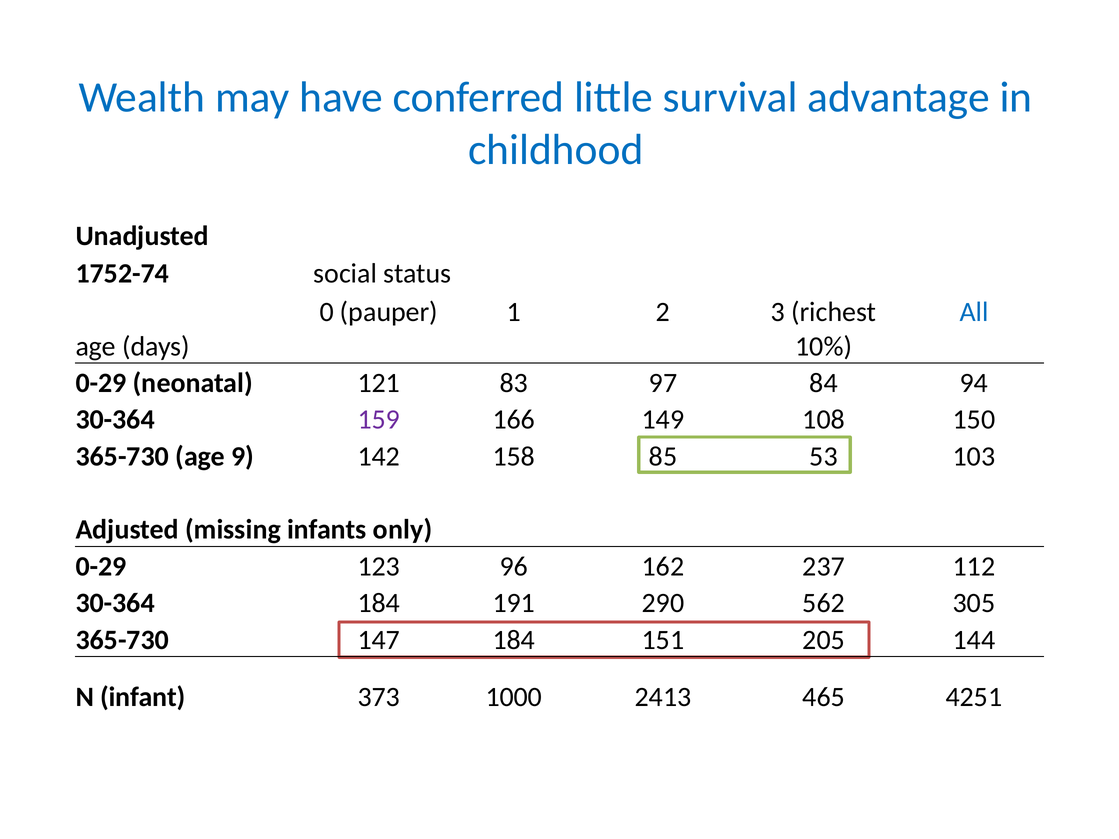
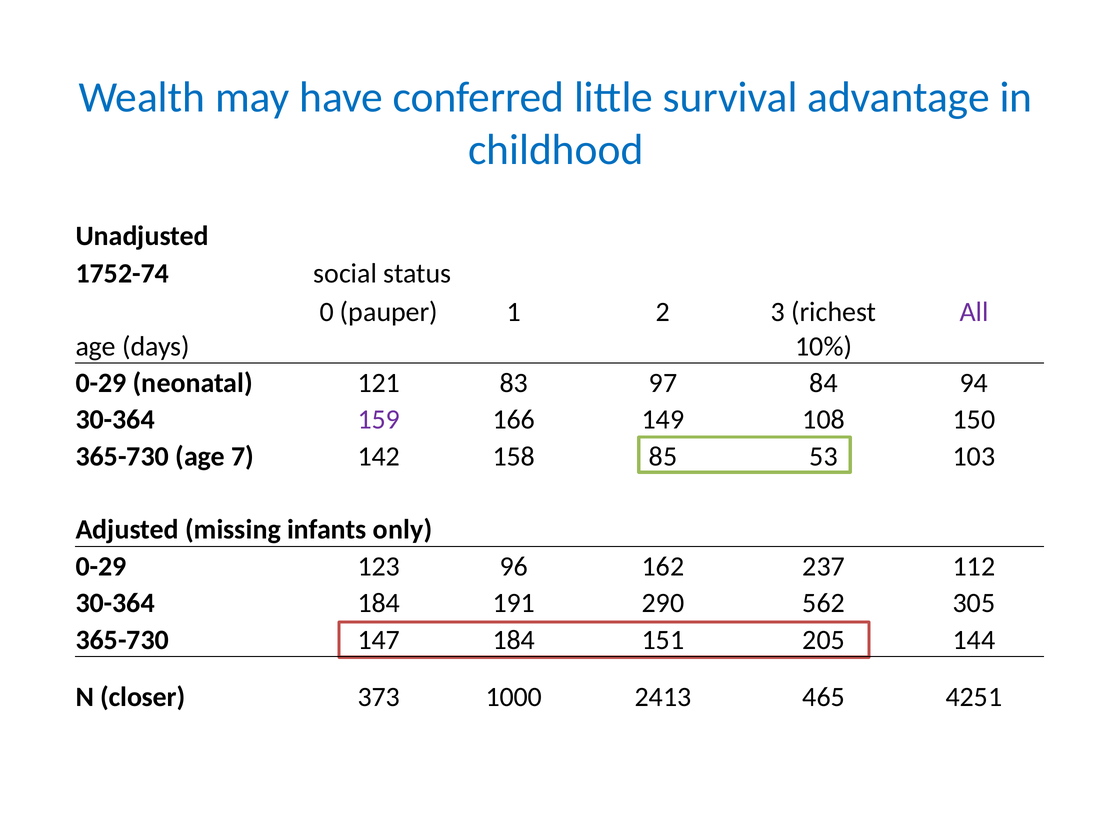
All colour: blue -> purple (974, 312)
9: 9 -> 7 (243, 457)
infant: infant -> closer (143, 697)
